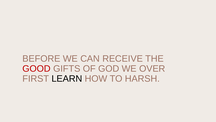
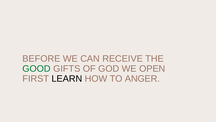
GOOD colour: red -> green (37, 68)
OVER: OVER -> OPEN (152, 68)
HARSH: HARSH -> ANGER (142, 78)
